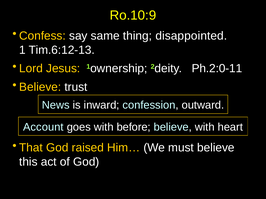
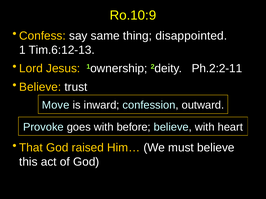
Ph.2:0-11: Ph.2:0-11 -> Ph.2:2-11 (217, 69)
News: News -> Move (56, 105)
Account: Account -> Provoke (43, 127)
